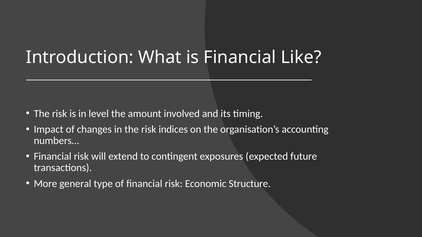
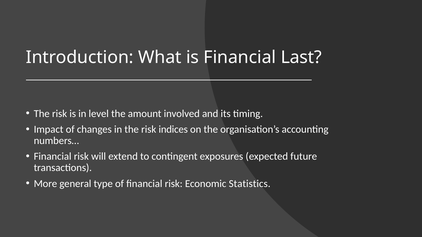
Like: Like -> Last (301, 58)
Structure: Structure -> Statistics (250, 184)
